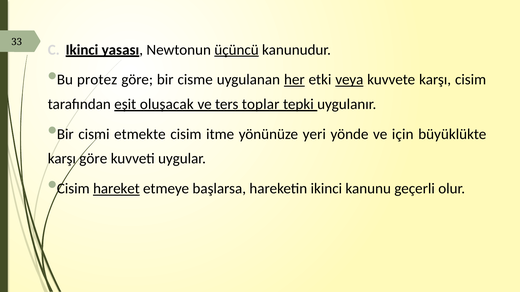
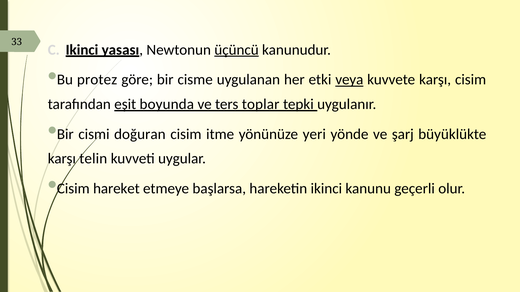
her underline: present -> none (294, 80)
oluşacak: oluşacak -> boyunda (167, 104)
etmekte: etmekte -> doğuran (140, 134)
için: için -> şarj (403, 134)
karşı göre: göre -> telin (93, 159)
hareket underline: present -> none (116, 189)
